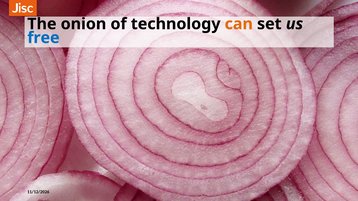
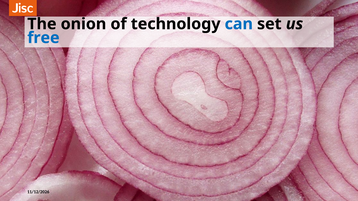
can colour: orange -> blue (239, 24)
